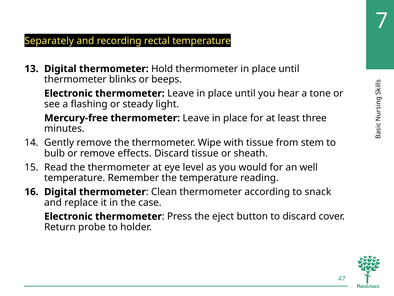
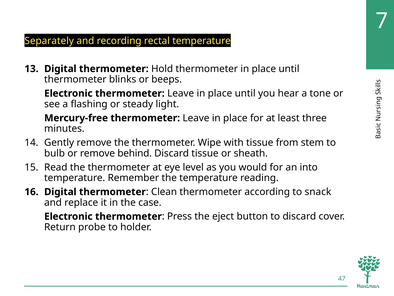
effects: effects -> behind (135, 153)
well: well -> into (309, 167)
